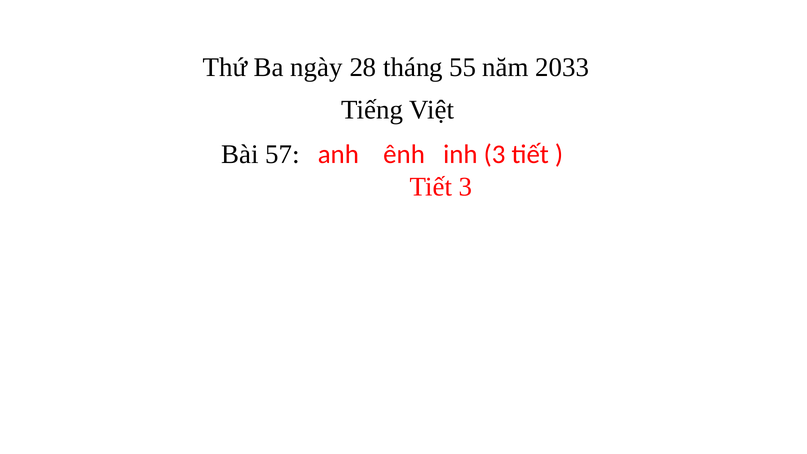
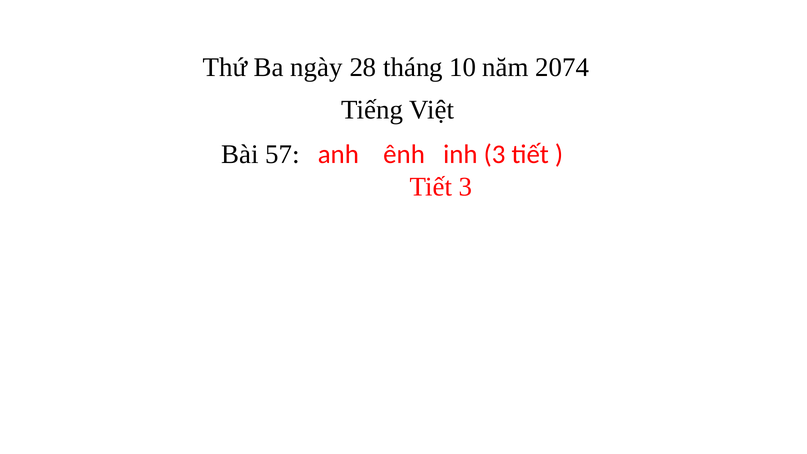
55: 55 -> 10 (463, 67)
2033: 2033 -> 2074 (562, 67)
